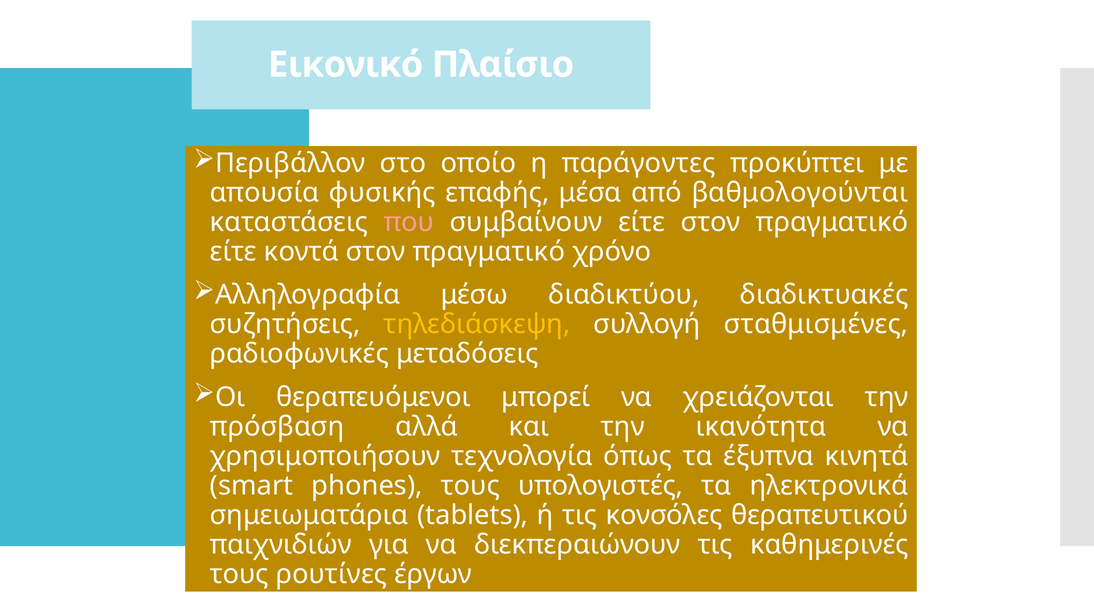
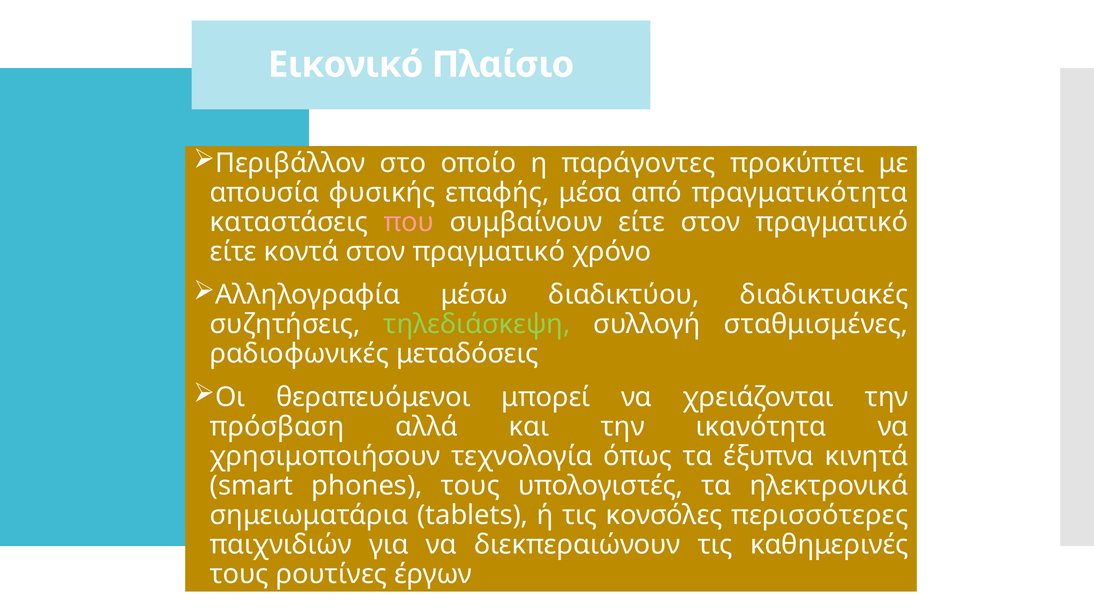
βαθμολογούνται: βαθμολογούνται -> πραγματικότητα (800, 193)
τηλεδιάσκεψη colour: yellow -> light green (477, 325)
θεραπευτικού: θεραπευτικού -> περισσότερες (820, 515)
